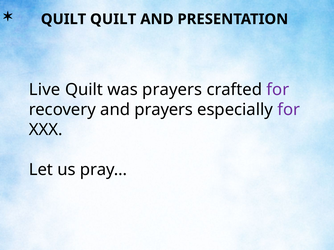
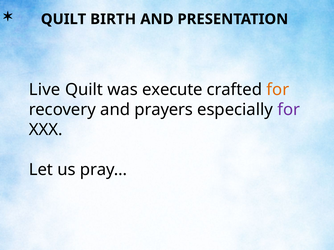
QUILT QUILT: QUILT -> BIRTH (113, 19)
was prayers: prayers -> execute (172, 90)
for colour: purple -> orange (278, 90)
